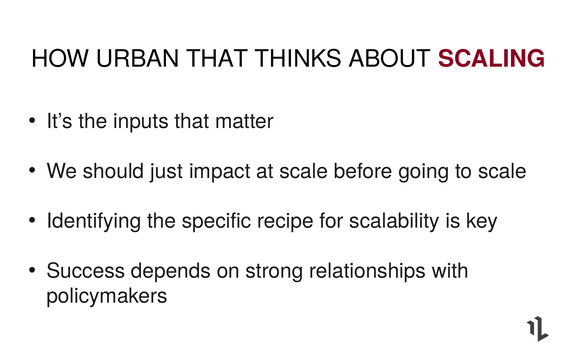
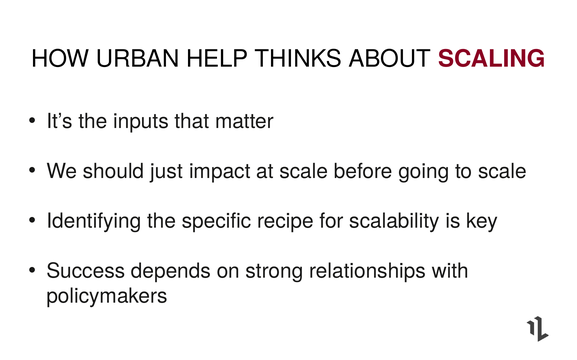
URBAN THAT: THAT -> HELP (217, 59)
